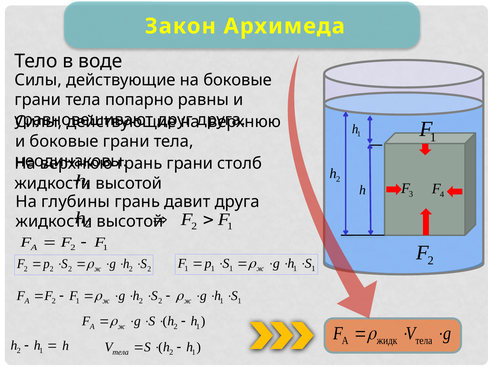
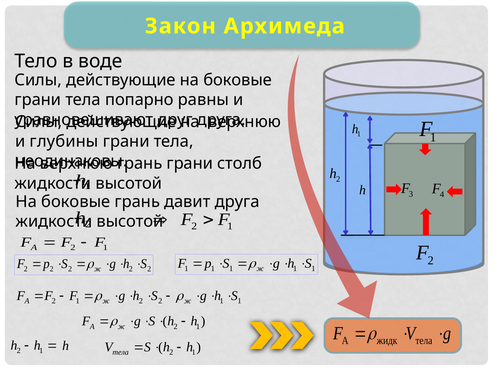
и боковые: боковые -> глубины (64, 141)
глубины: глубины -> боковые (76, 201)
